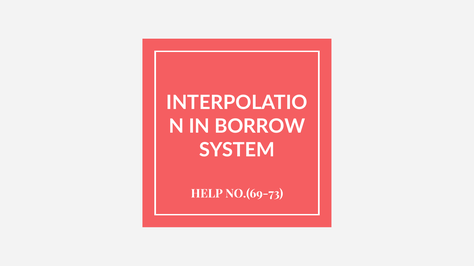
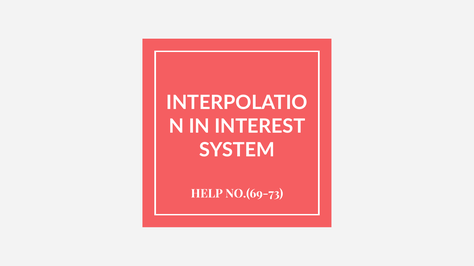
BORROW: BORROW -> INTEREST (260, 127)
